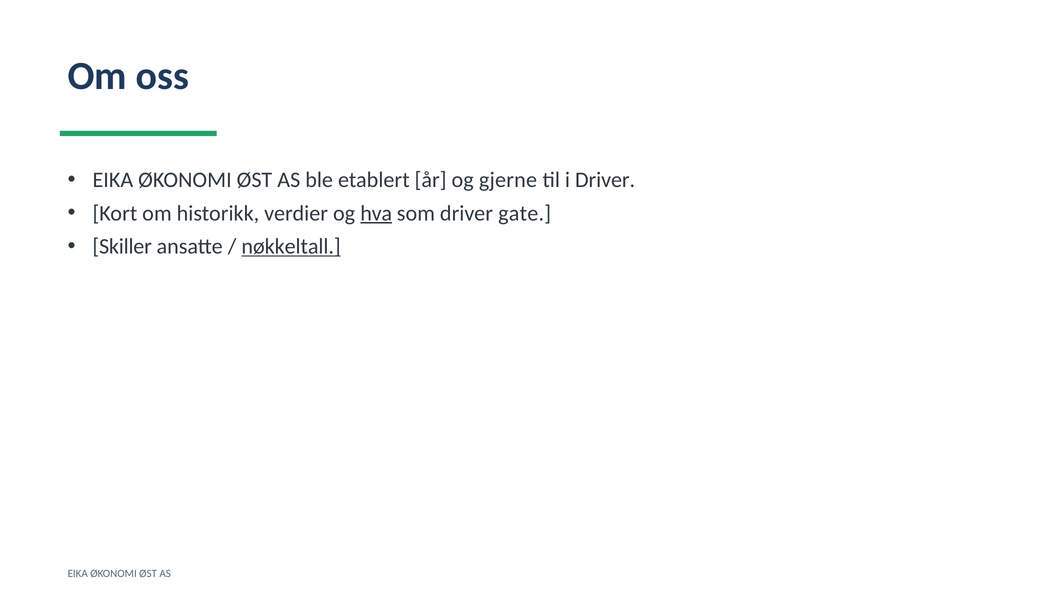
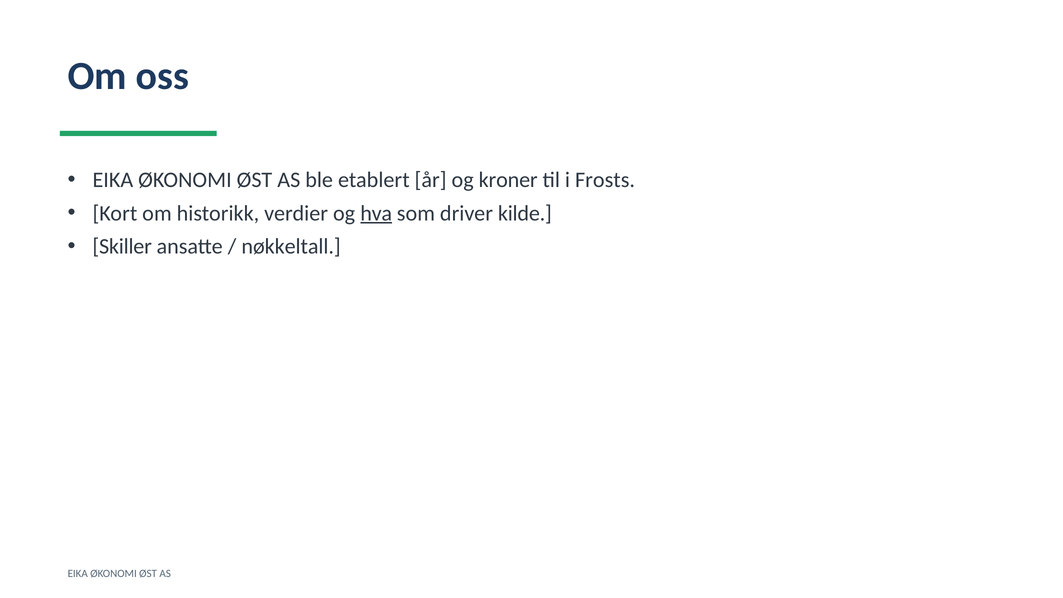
gjerne: gjerne -> kroner (508, 180)
i Driver: Driver -> Frosts (605, 180)
gate: gate -> kilde (525, 213)
nøkkeltall underline: present -> none (291, 247)
